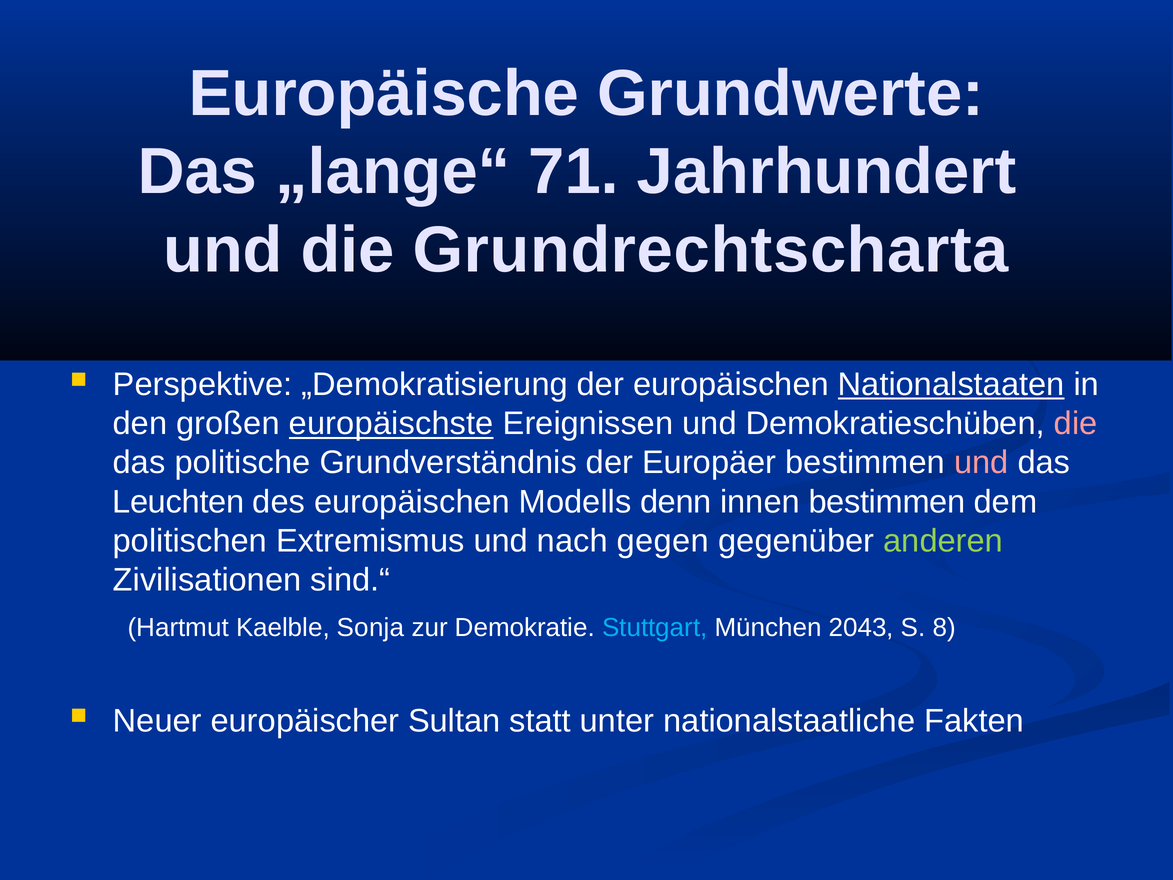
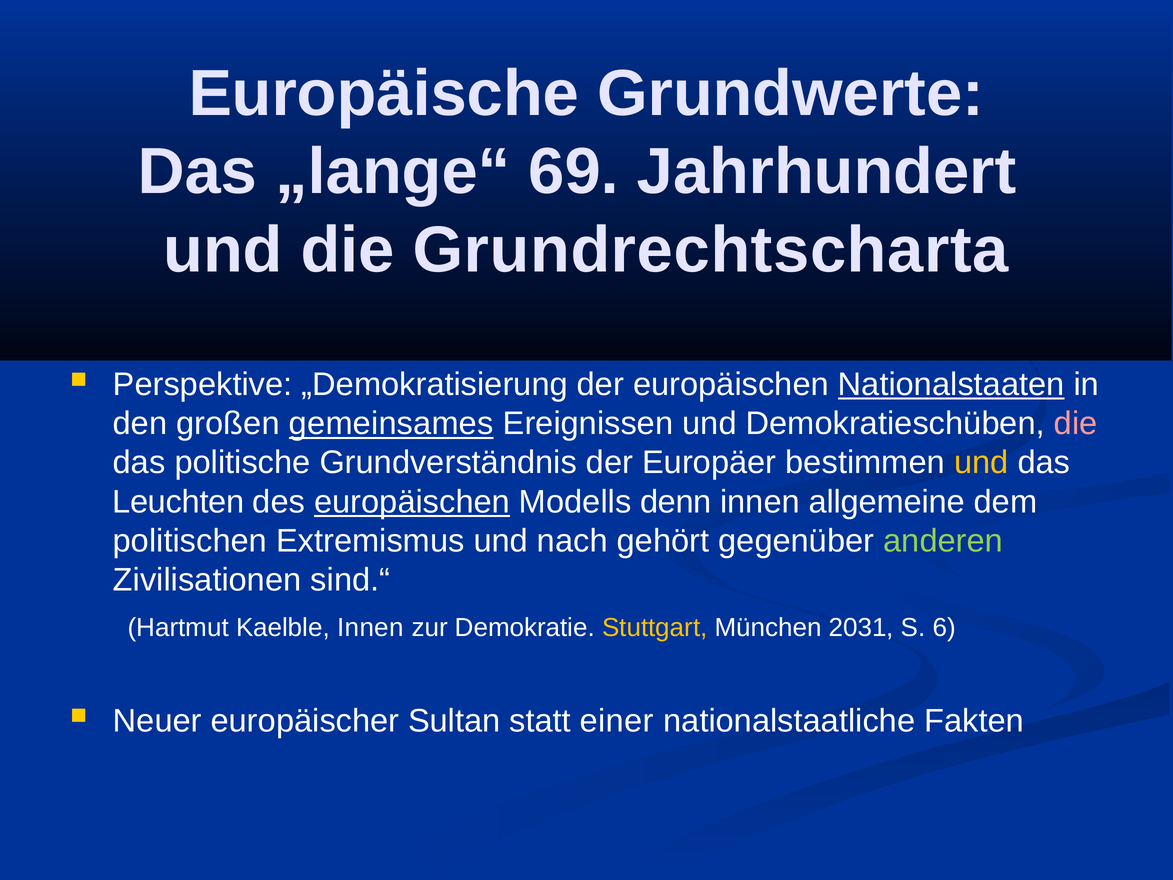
71: 71 -> 69 (574, 172)
europäischste: europäischste -> gemeinsames (391, 423)
und colour: pink -> yellow (981, 463)
europäischen underline: none -> present (412, 502)
innen bestimmen: bestimmen -> allgemeine (887, 502)
gegen: gegen -> gehört (663, 541)
Kaelble Sonja: Sonja -> Innen (371, 628)
Stuttgart colour: light blue -> yellow (655, 628)
2043: 2043 -> 2031 (861, 628)
8: 8 -> 6 (944, 628)
unter: unter -> einer (617, 721)
